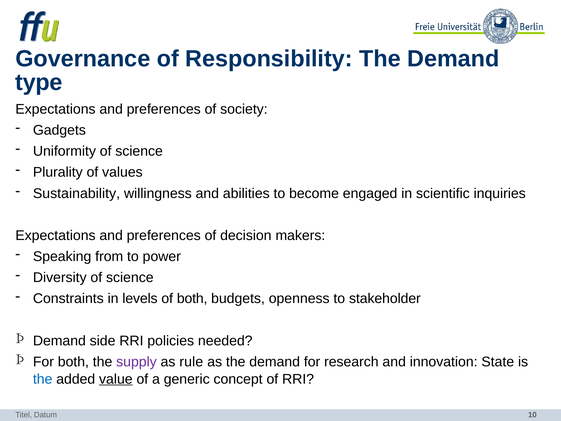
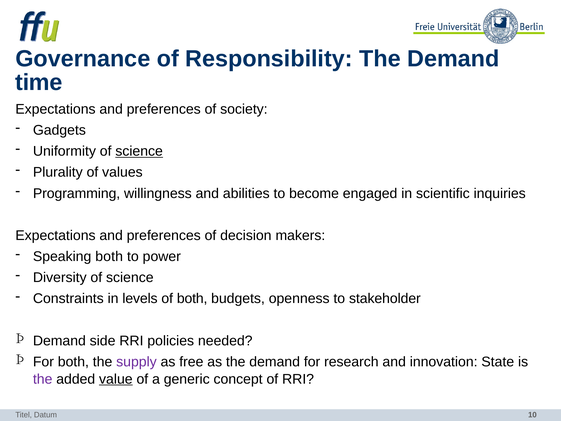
type: type -> time (39, 83)
science underline: none -> present (139, 151)
Sustainability: Sustainability -> Programming (77, 193)
Speaking from: from -> both (109, 256)
rule: rule -> free (191, 362)
the colour: blue -> purple (43, 379)
